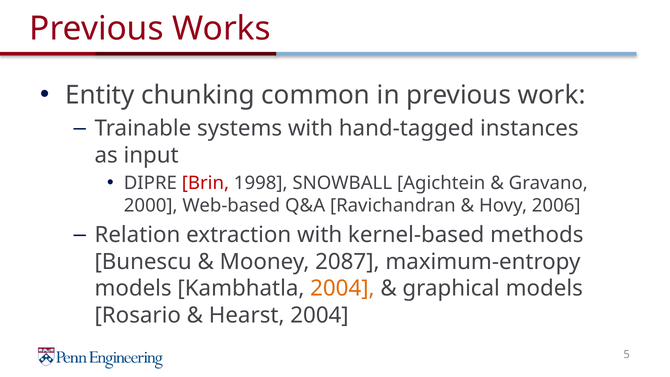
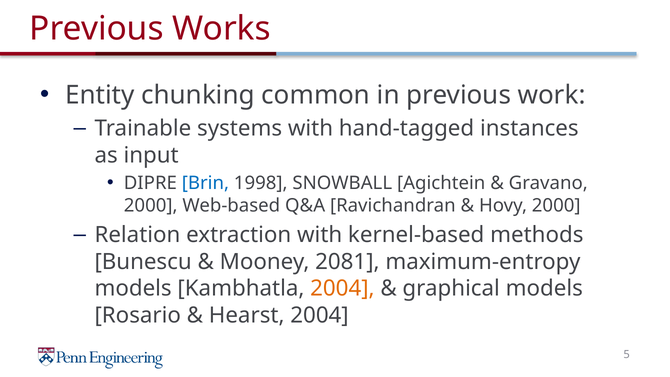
Brin colour: red -> blue (205, 183)
Hovy 2006: 2006 -> 2000 (556, 206)
2087: 2087 -> 2081 (347, 262)
